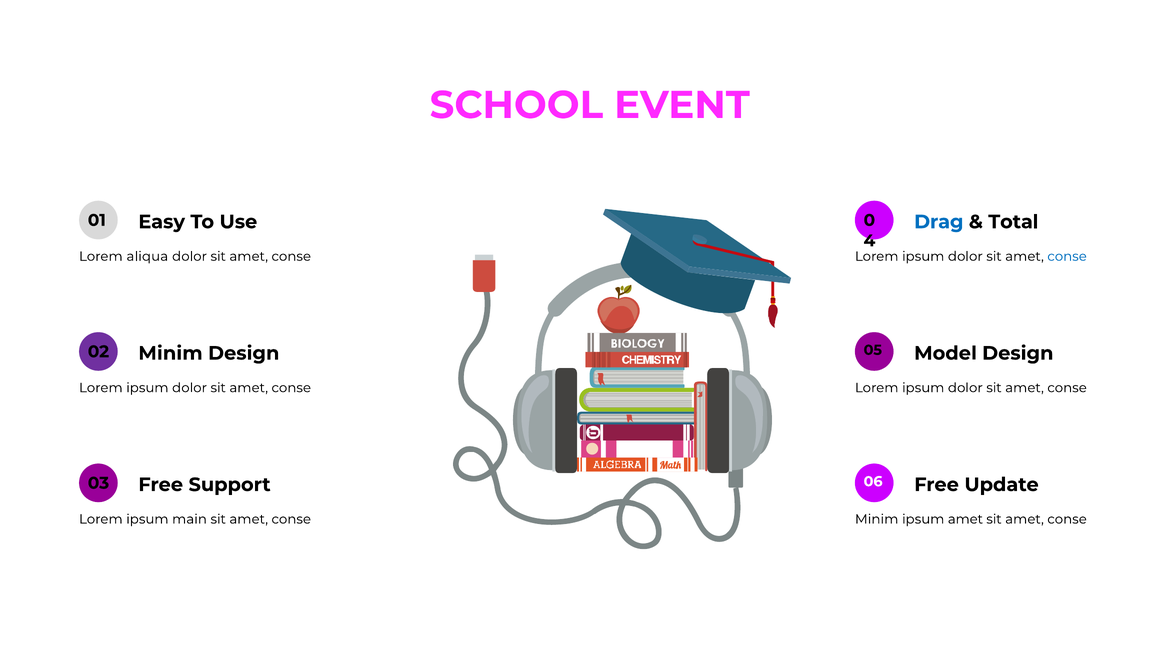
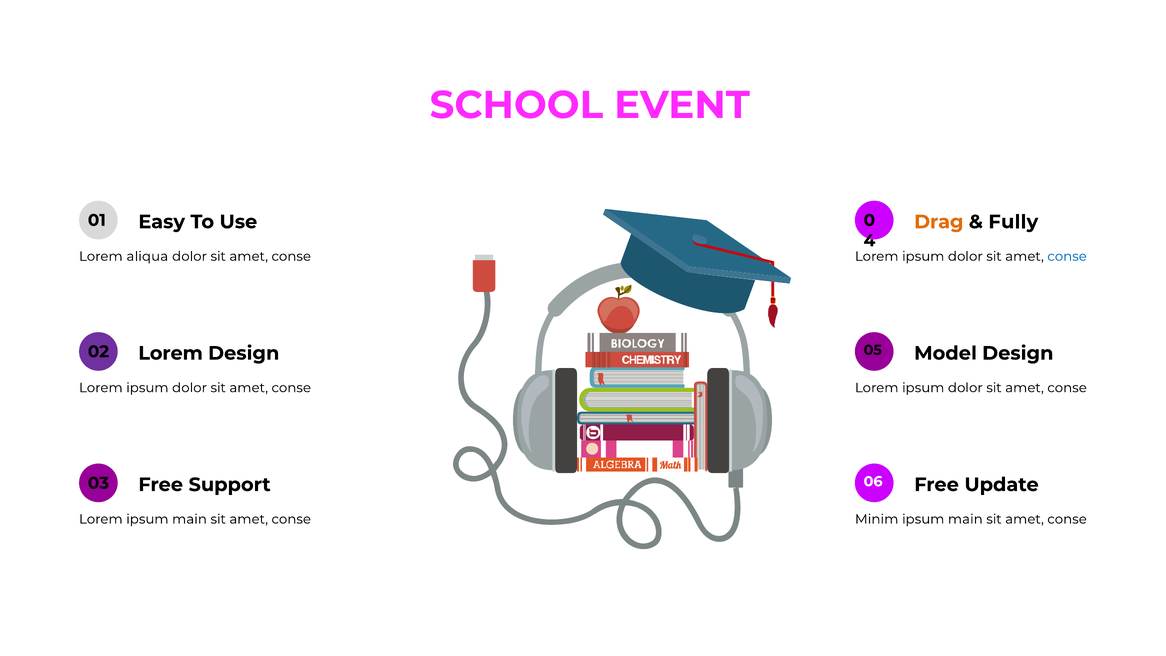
Drag colour: blue -> orange (939, 222)
Total: Total -> Fully (1013, 222)
02 Minim: Minim -> Lorem (171, 353)
amet: amet -> main (965, 519)
